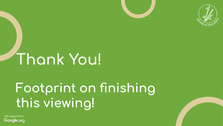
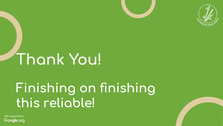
Footprint: Footprint -> Finishing (46, 88)
viewing: viewing -> reliable (69, 103)
